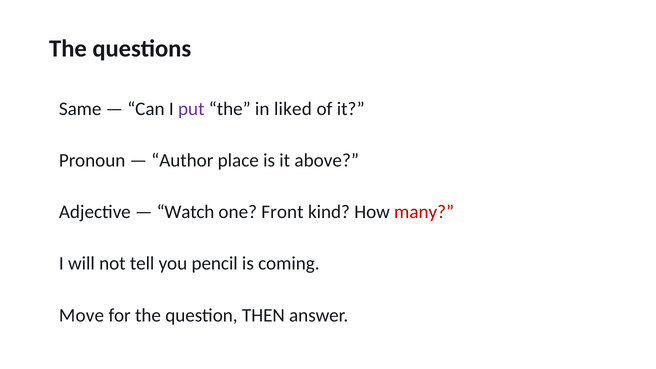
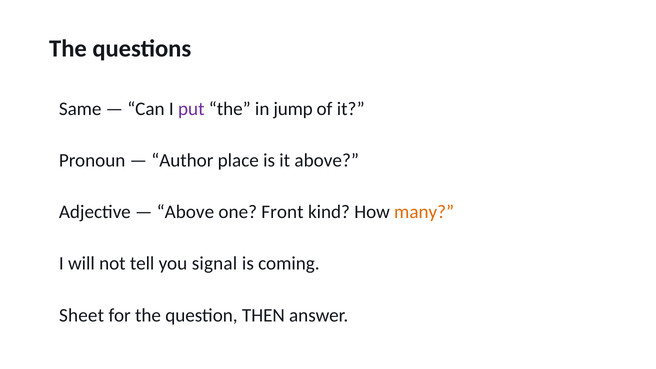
liked: liked -> jump (293, 109)
Watch: Watch -> Above (185, 212)
many colour: red -> orange (424, 212)
pencil: pencil -> signal (214, 264)
Move: Move -> Sheet (82, 315)
